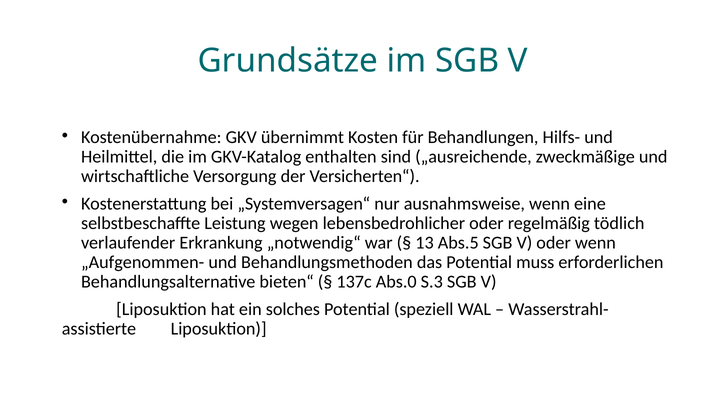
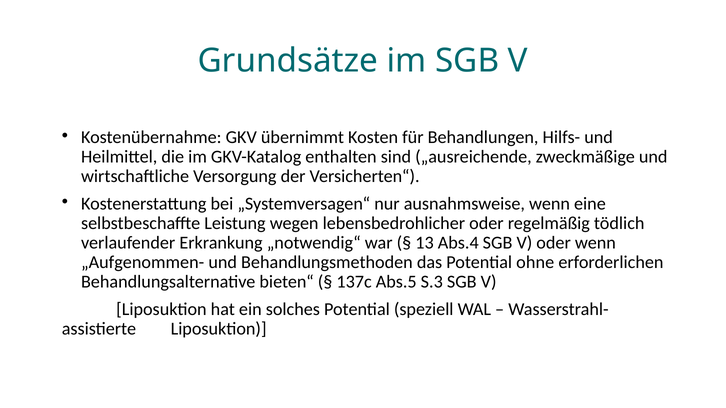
Abs.5: Abs.5 -> Abs.4 (458, 243)
muss: muss -> ohne (535, 263)
Abs.0: Abs.0 -> Abs.5 (396, 282)
